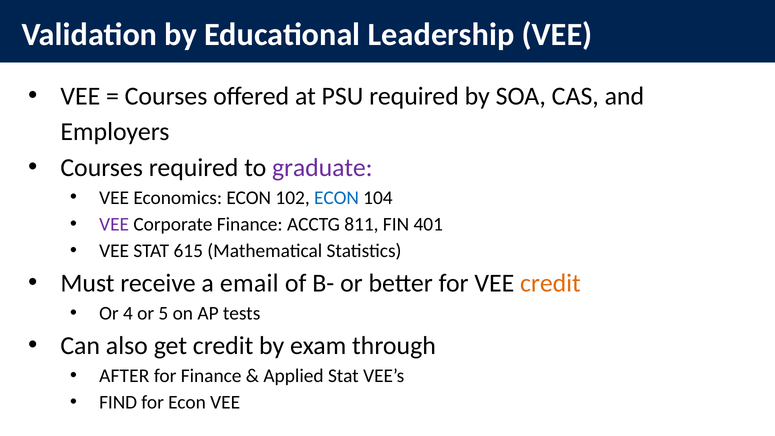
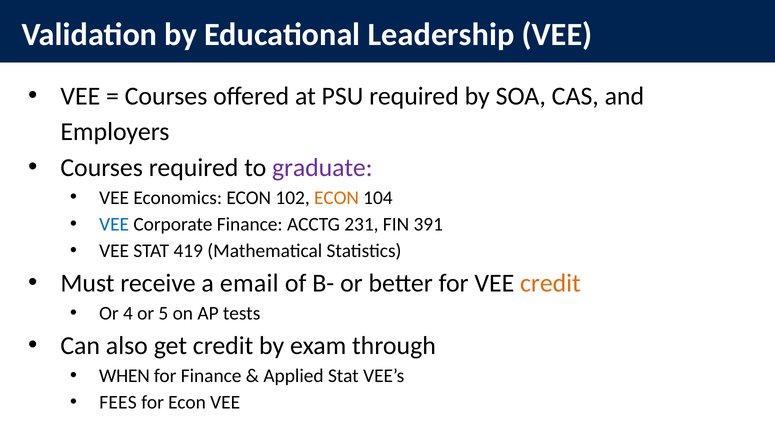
ECON colour: blue -> orange (336, 198)
VEE colour: purple -> blue (114, 224)
811: 811 -> 231 (361, 224)
401: 401 -> 391 (428, 224)
615: 615 -> 419 (188, 251)
AFTER: AFTER -> WHEN (124, 376)
FIND: FIND -> FEES (118, 403)
